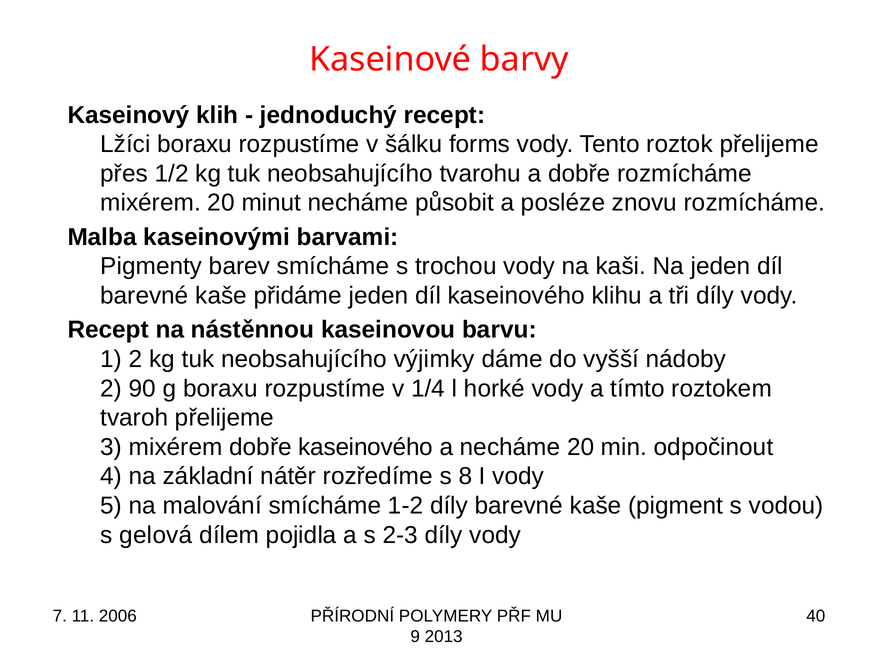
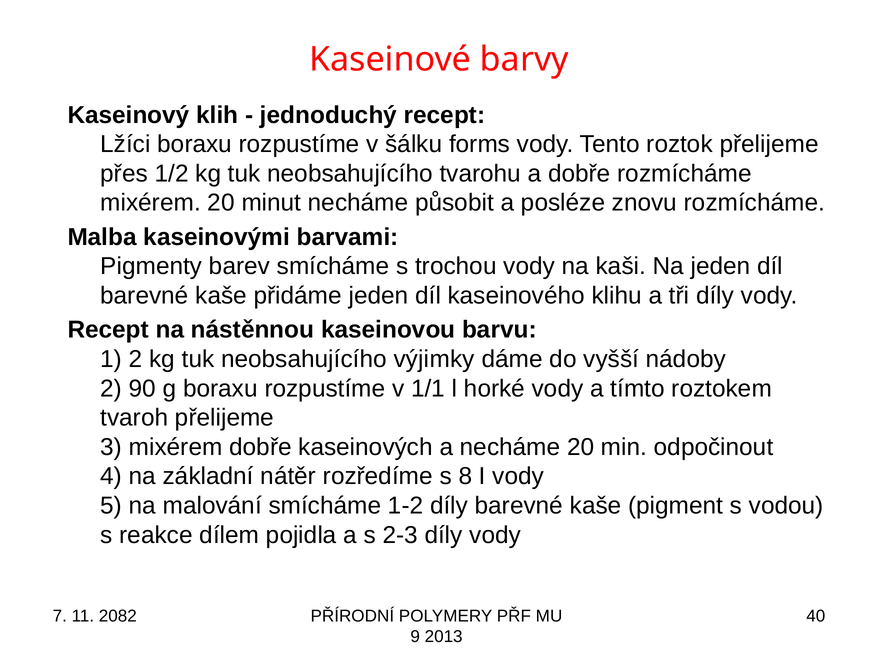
1/4: 1/4 -> 1/1 (428, 388)
dobře kaseinového: kaseinového -> kaseinových (366, 447)
gelová: gelová -> reakce (156, 535)
2006: 2006 -> 2082 (118, 615)
